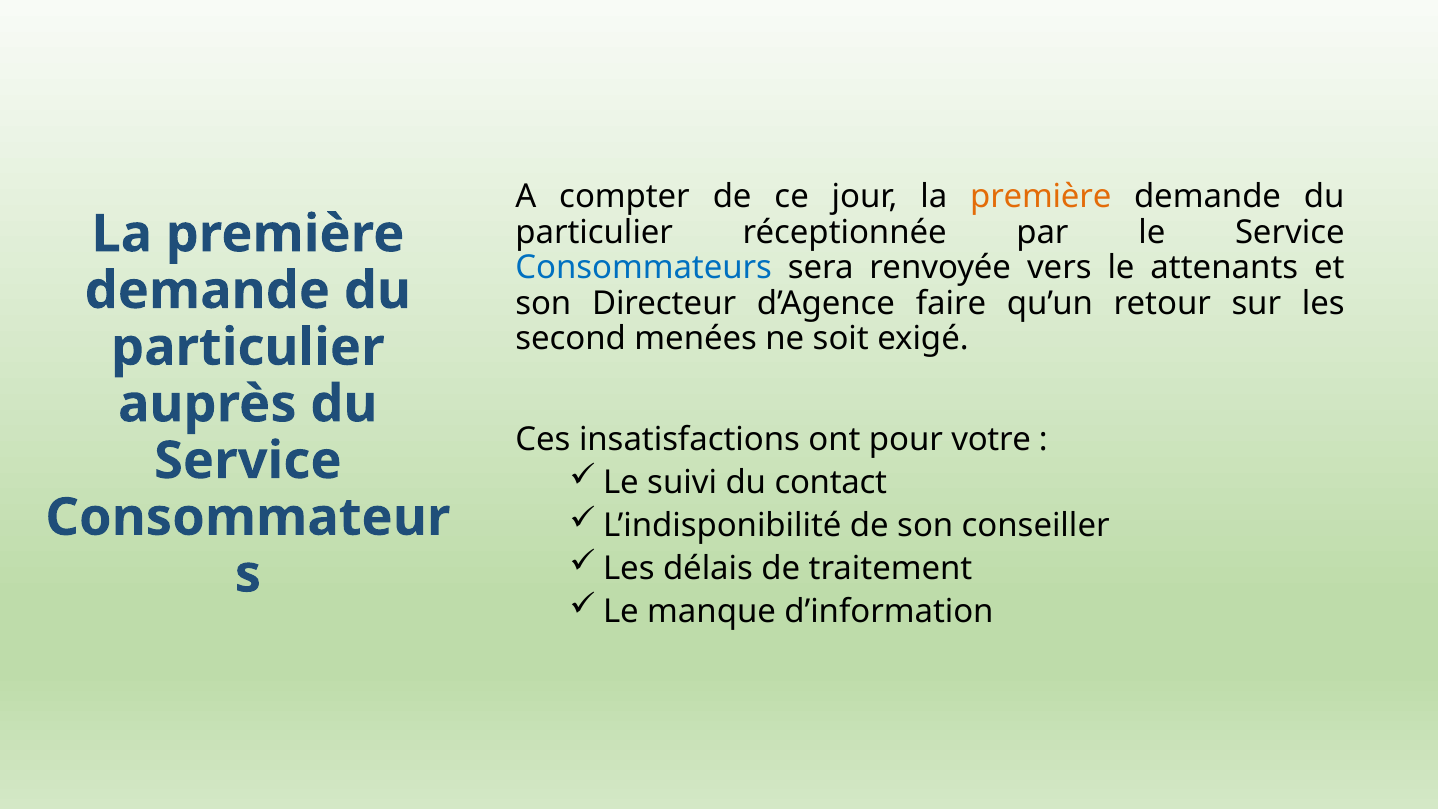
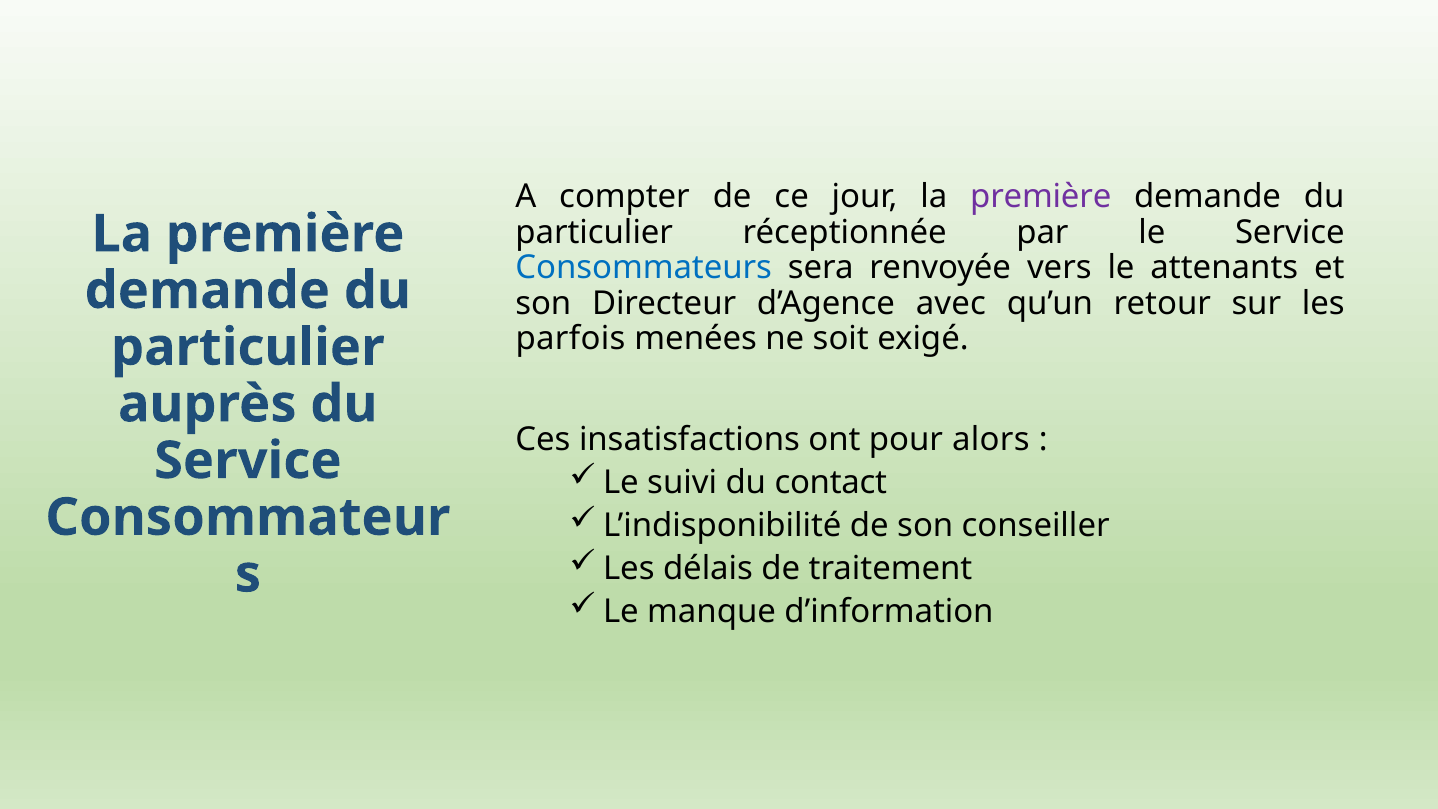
première colour: orange -> purple (1041, 197)
faire: faire -> avec (951, 303)
second: second -> parfois (570, 339)
votre: votre -> alors (991, 440)
